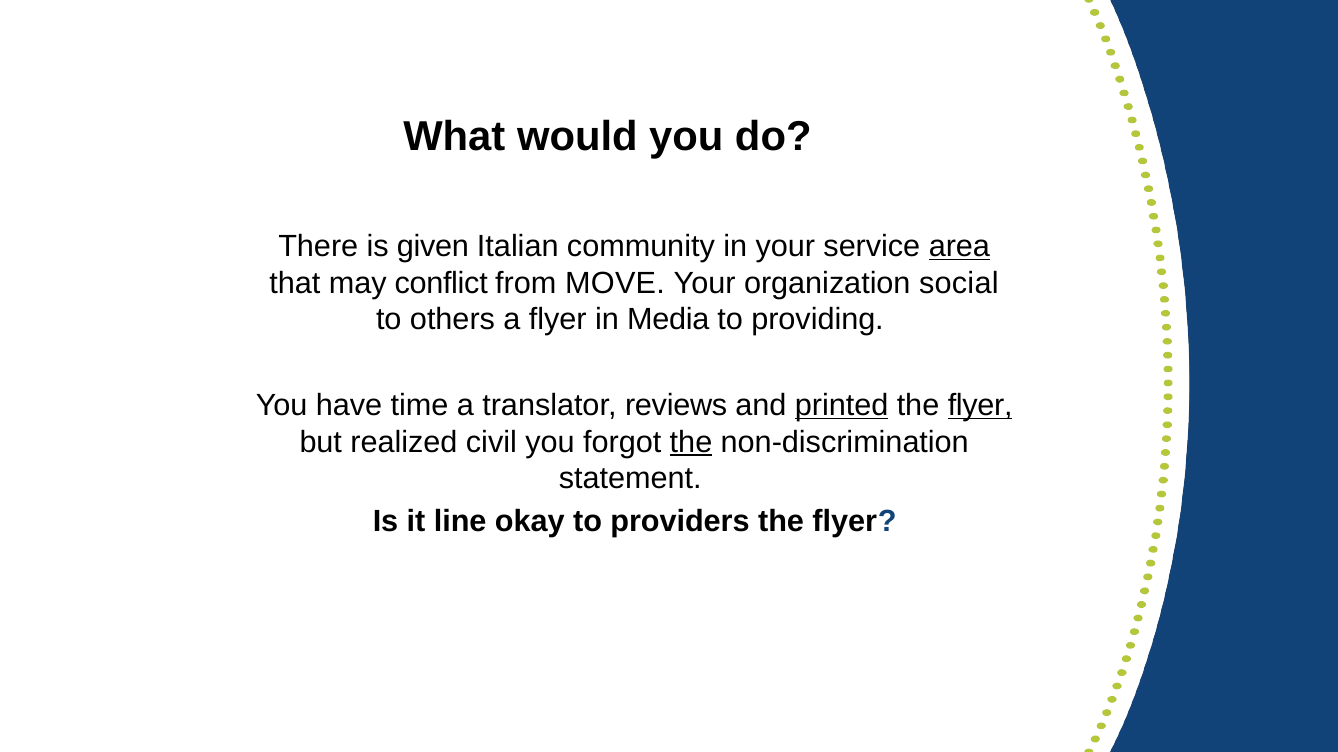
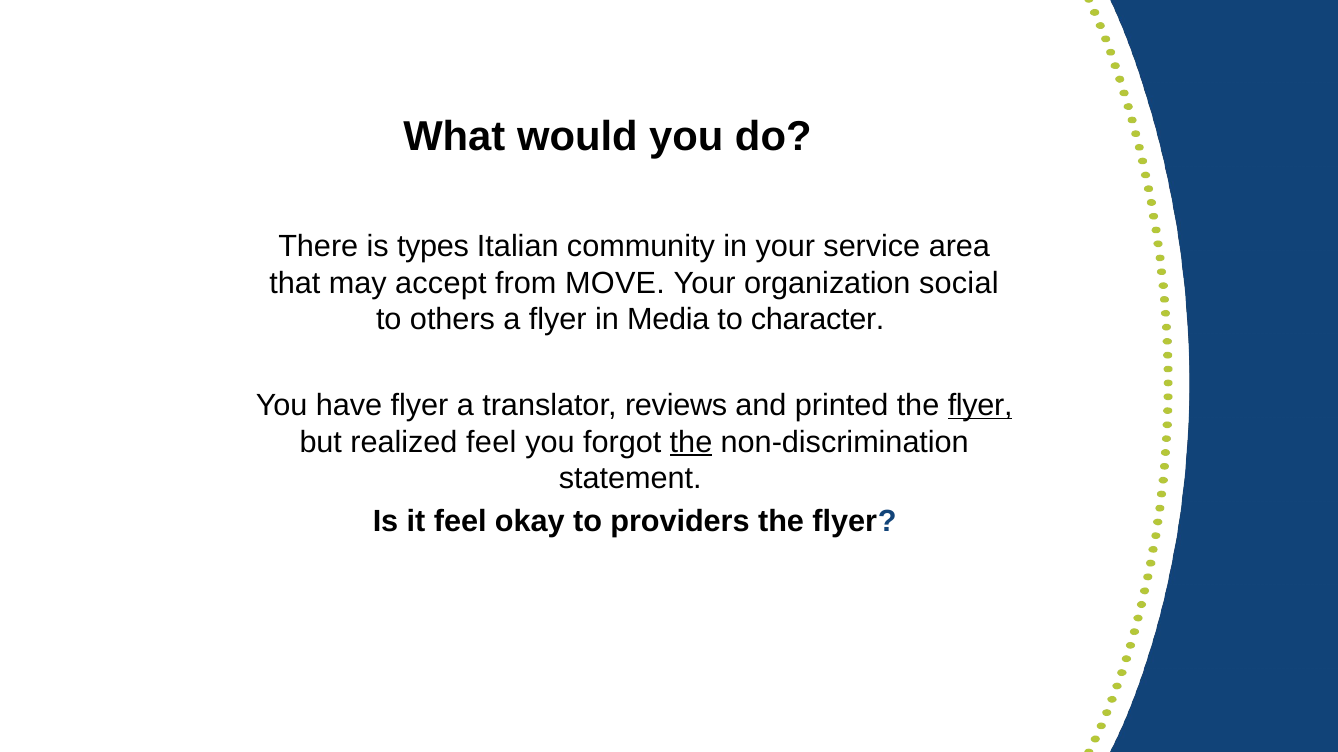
given: given -> types (433, 247)
area underline: present -> none (959, 247)
conflict: conflict -> accept (441, 283)
providing: providing -> character (818, 320)
have time: time -> flyer (420, 406)
printed underline: present -> none (842, 406)
realized civil: civil -> feel (491, 442)
it line: line -> feel (460, 522)
